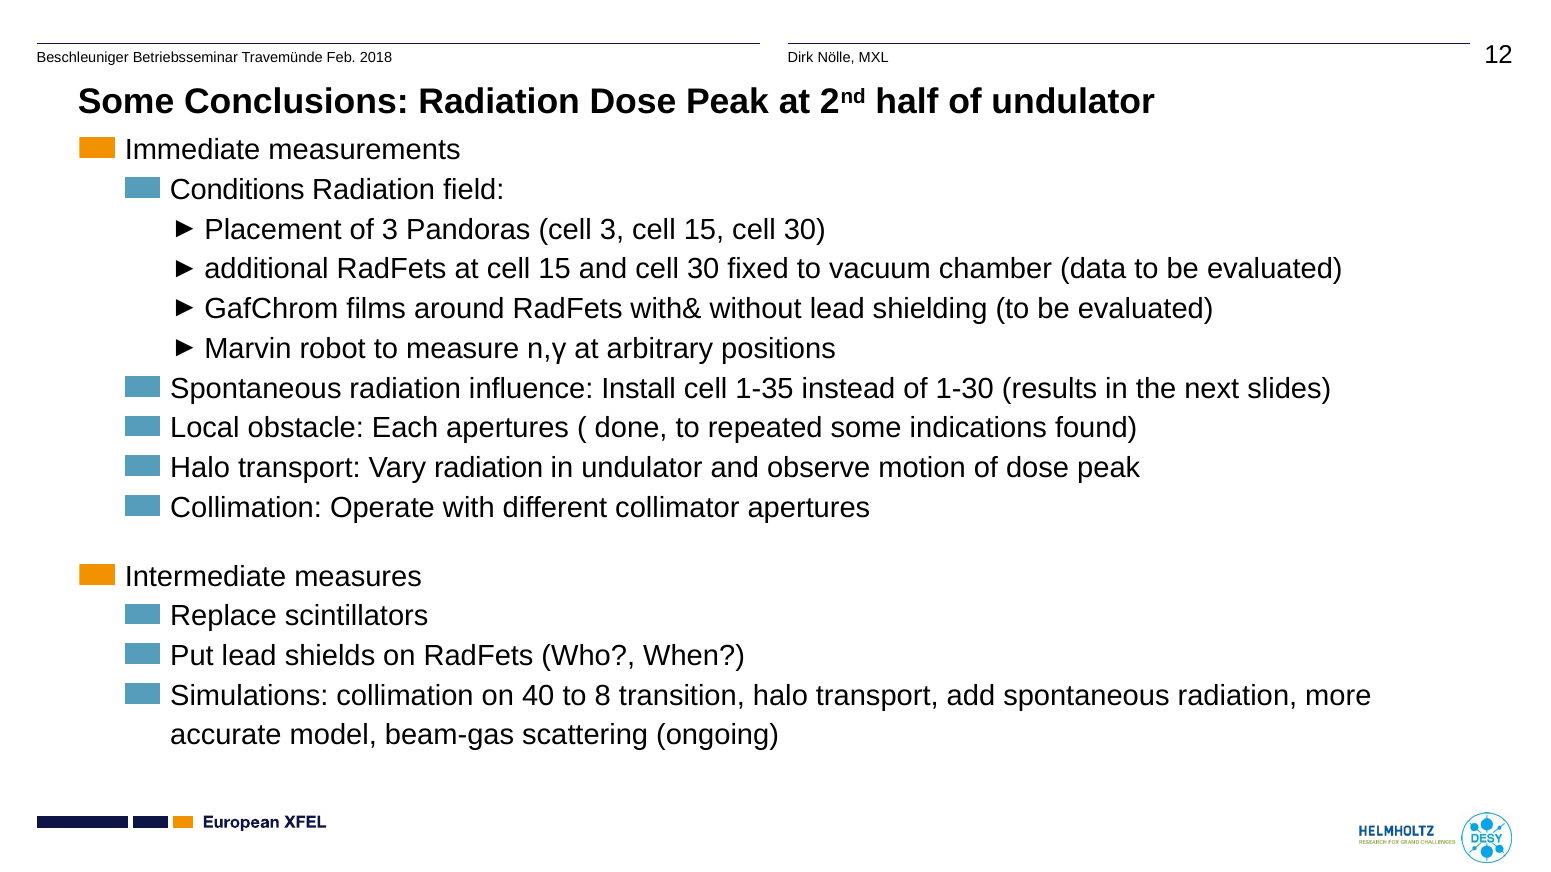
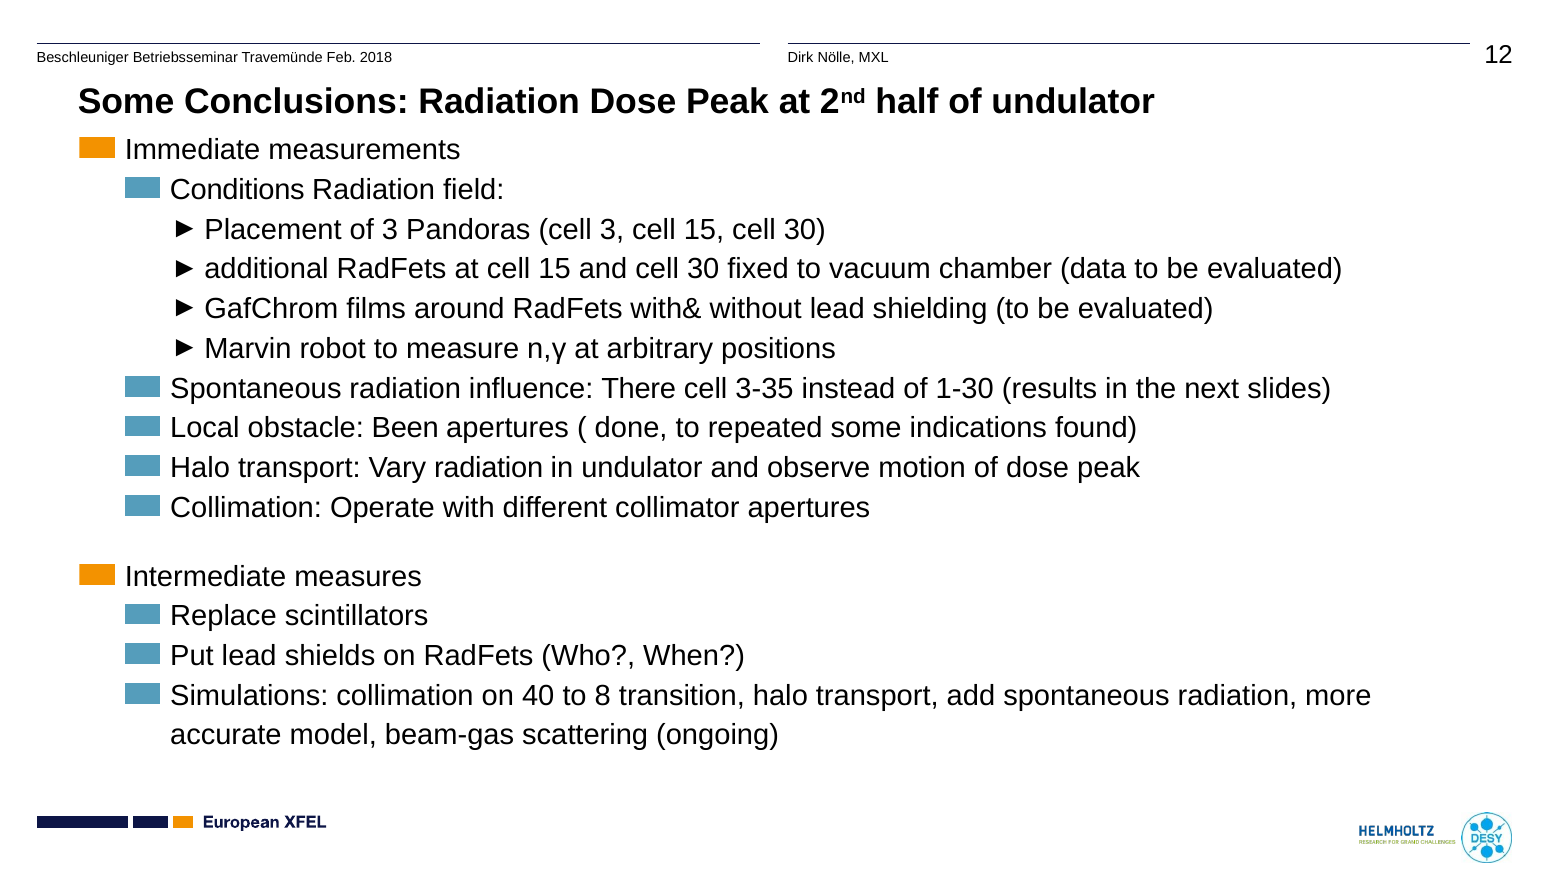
Install: Install -> There (639, 389)
1-35: 1-35 -> 3-35 (765, 389)
Each: Each -> Been (405, 428)
